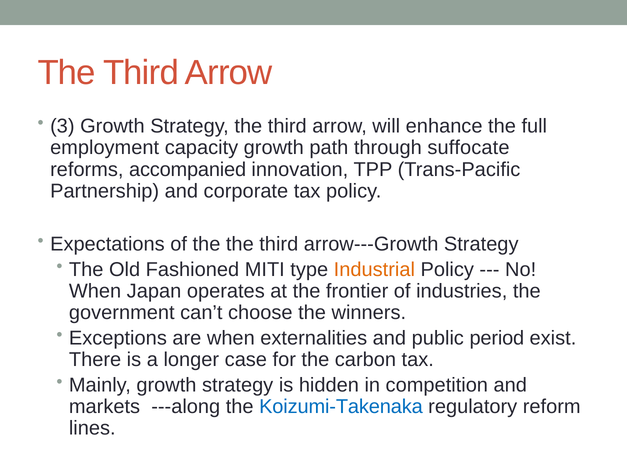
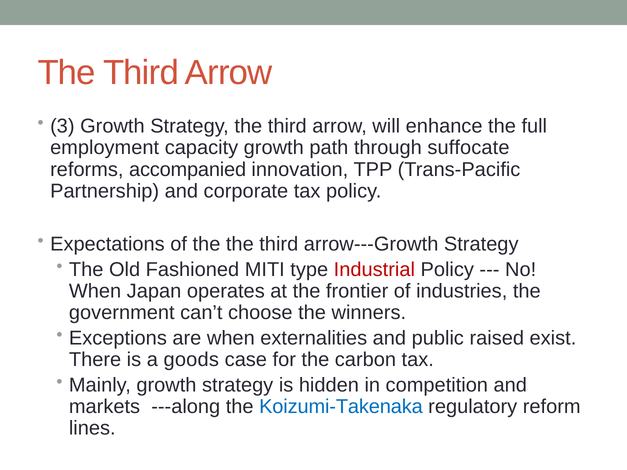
Industrial colour: orange -> red (374, 270)
period: period -> raised (497, 338)
longer: longer -> goods (191, 360)
